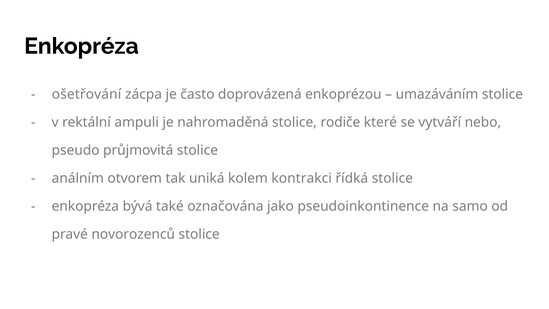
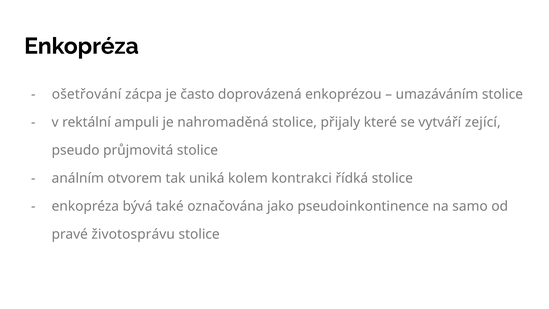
rodiče: rodiče -> přijaly (340, 122)
nebo: nebo -> zející (483, 122)
novorozenců: novorozenců -> životosprávu (133, 234)
